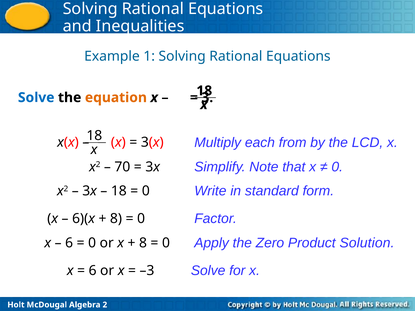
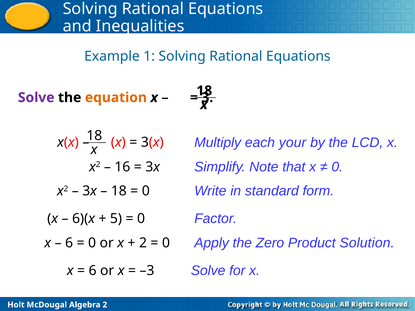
Solve colour: blue -> purple (36, 98)
from: from -> your (293, 143)
70: 70 -> 16 (122, 167)
8: 8 -> 5 (116, 219)
8: 8 -> 2 (143, 243)
